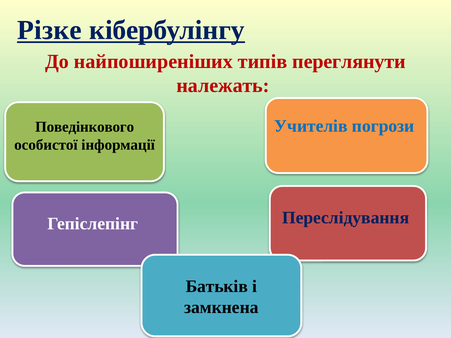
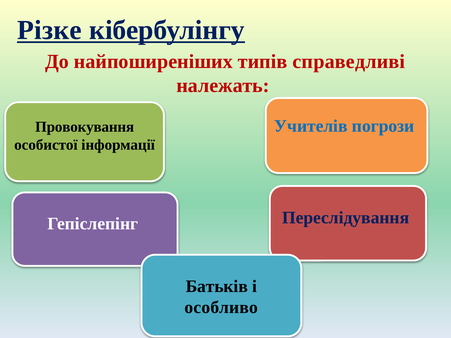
переглянути: переглянути -> справедливі (349, 62)
Поведінкового: Поведінкового -> Провокування (85, 127)
замкнена: замкнена -> особливо (221, 307)
